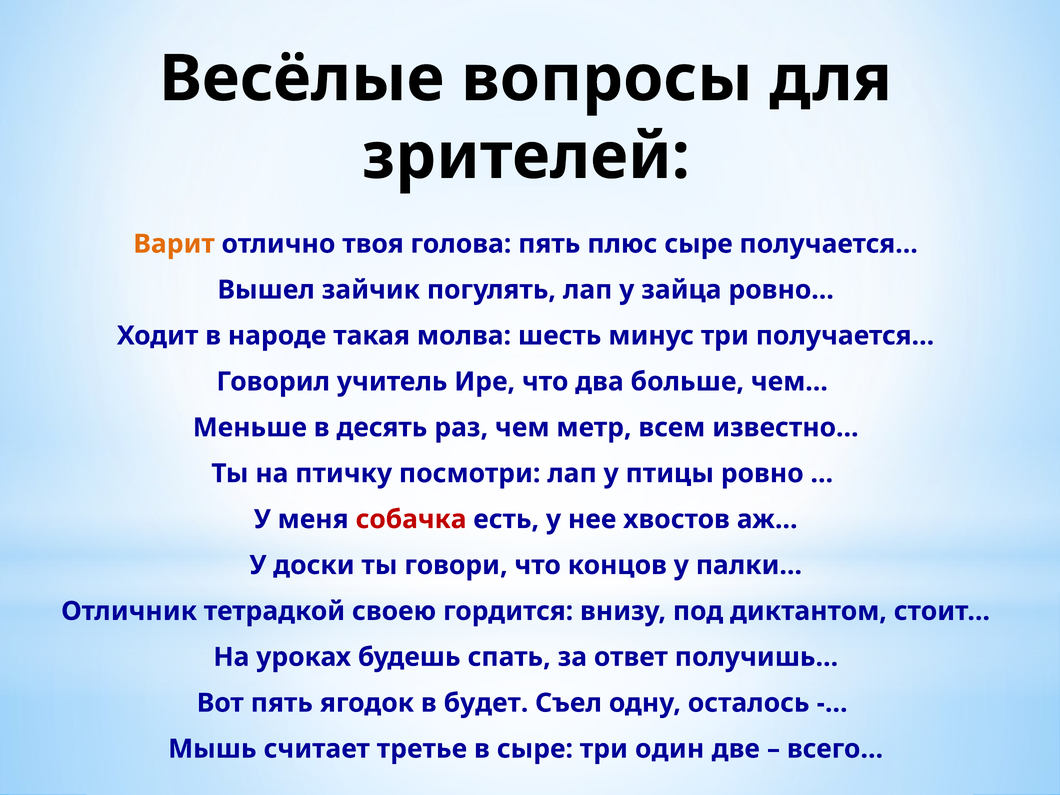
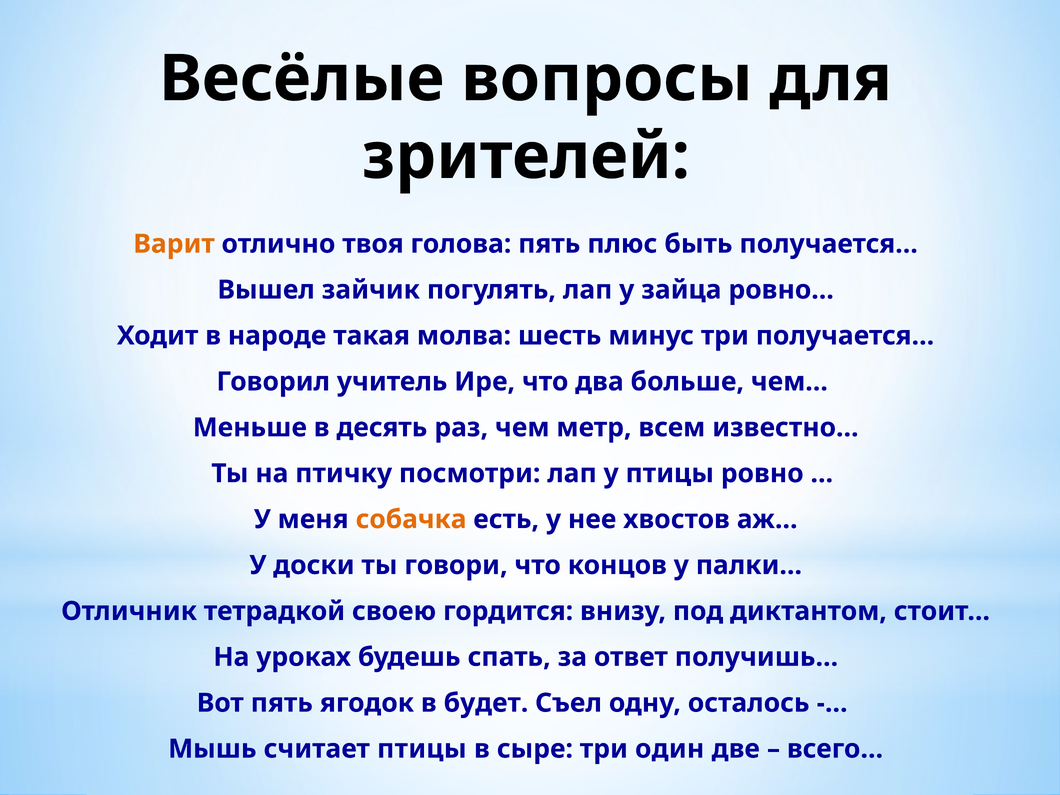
плюс сыре: сыре -> быть (698, 244)
собачка colour: red -> orange (411, 519)
считает третье: третье -> птицы (422, 749)
